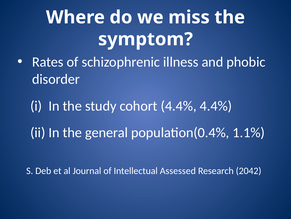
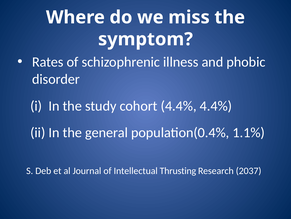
Assessed: Assessed -> Thrusting (178, 170)
2042: 2042 -> 2037 (249, 170)
